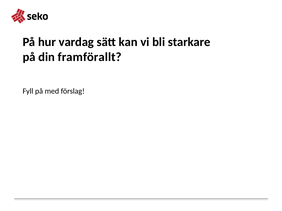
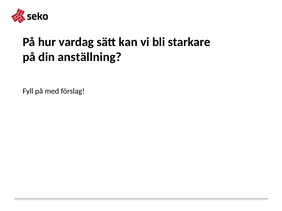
framförallt: framförallt -> anställning (90, 57)
